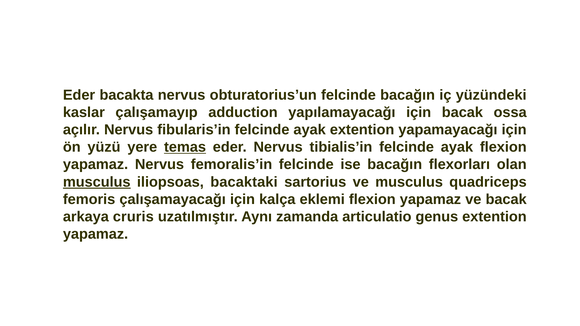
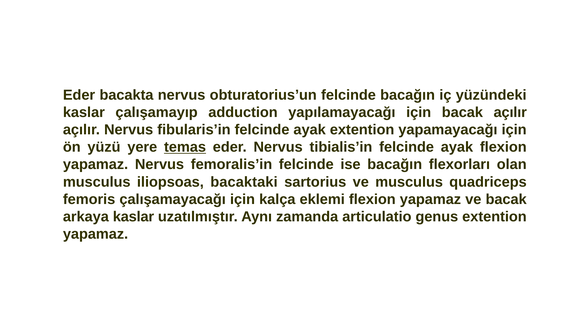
bacak ossa: ossa -> açılır (510, 112)
musculus underline: present -> none (97, 182)
arkaya cruris: cruris -> kaslar (133, 217)
